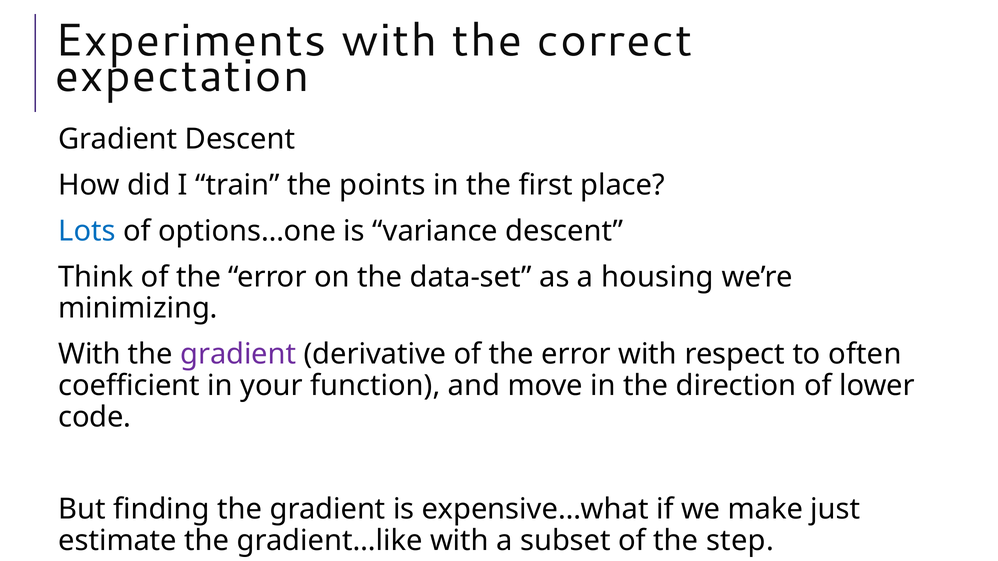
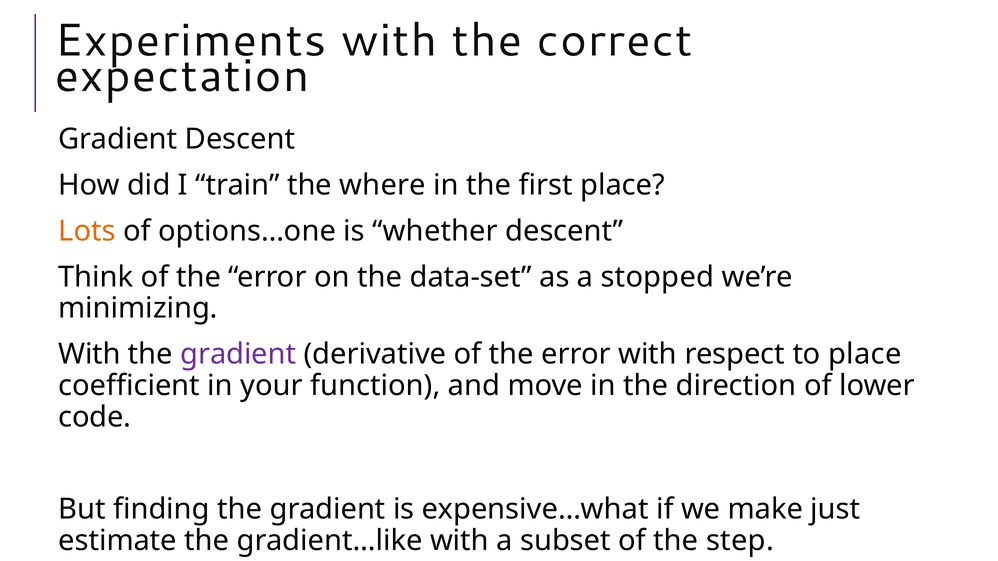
points: points -> where (383, 185)
Lots colour: blue -> orange (87, 231)
variance: variance -> whether (435, 231)
housing: housing -> stopped (657, 277)
to often: often -> place (865, 355)
